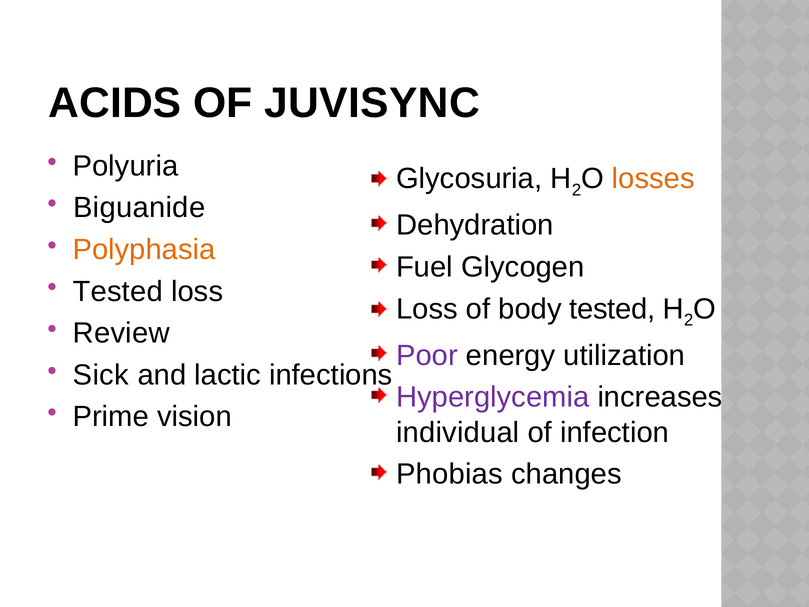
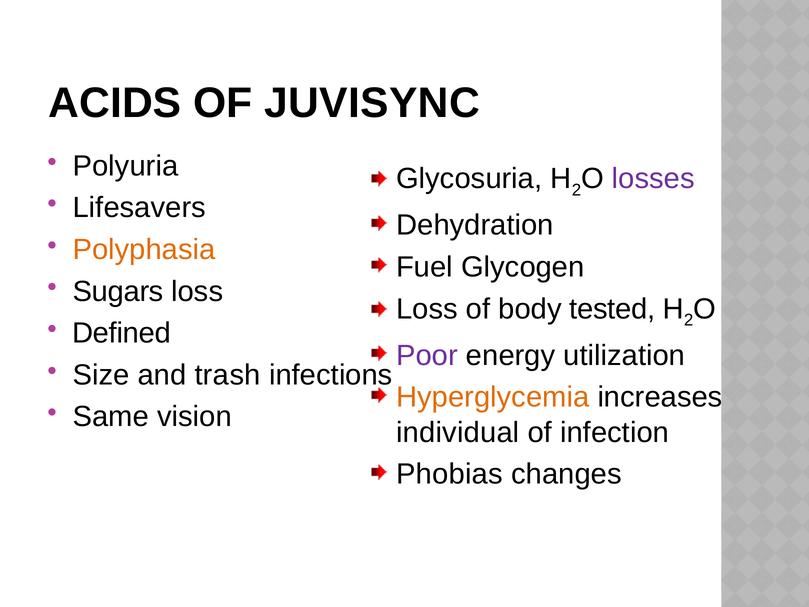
losses colour: orange -> purple (653, 179)
Biguanide: Biguanide -> Lifesavers (139, 208)
Tested: Tested -> Sugars (118, 291)
Review: Review -> Defined (122, 333)
Sick: Sick -> Size (101, 375)
lactic: lactic -> trash (228, 375)
Hyperglycemia colour: purple -> orange (493, 397)
Prime: Prime -> Same (111, 417)
